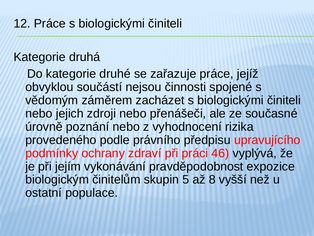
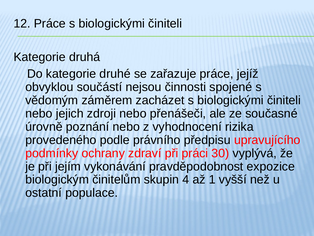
46: 46 -> 30 (220, 153)
5: 5 -> 4 (186, 179)
8: 8 -> 1 (212, 179)
